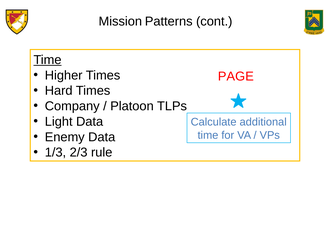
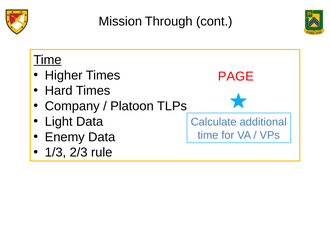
Patterns: Patterns -> Through (169, 21)
